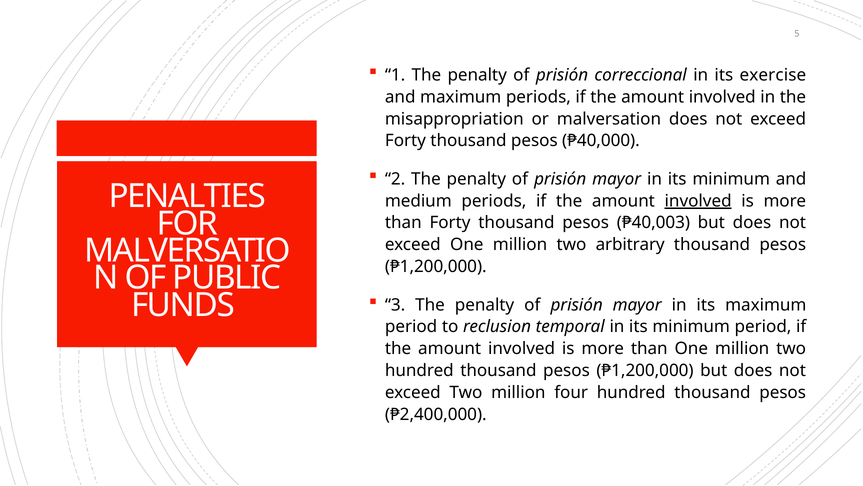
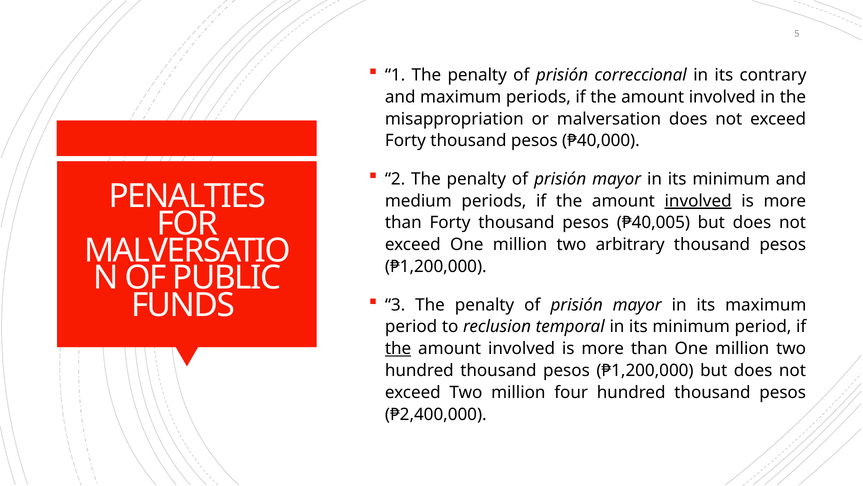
exercise: exercise -> contrary (773, 75)
₱40,003: ₱40,003 -> ₱40,005 (653, 223)
the underline: none -> present (398, 348)
